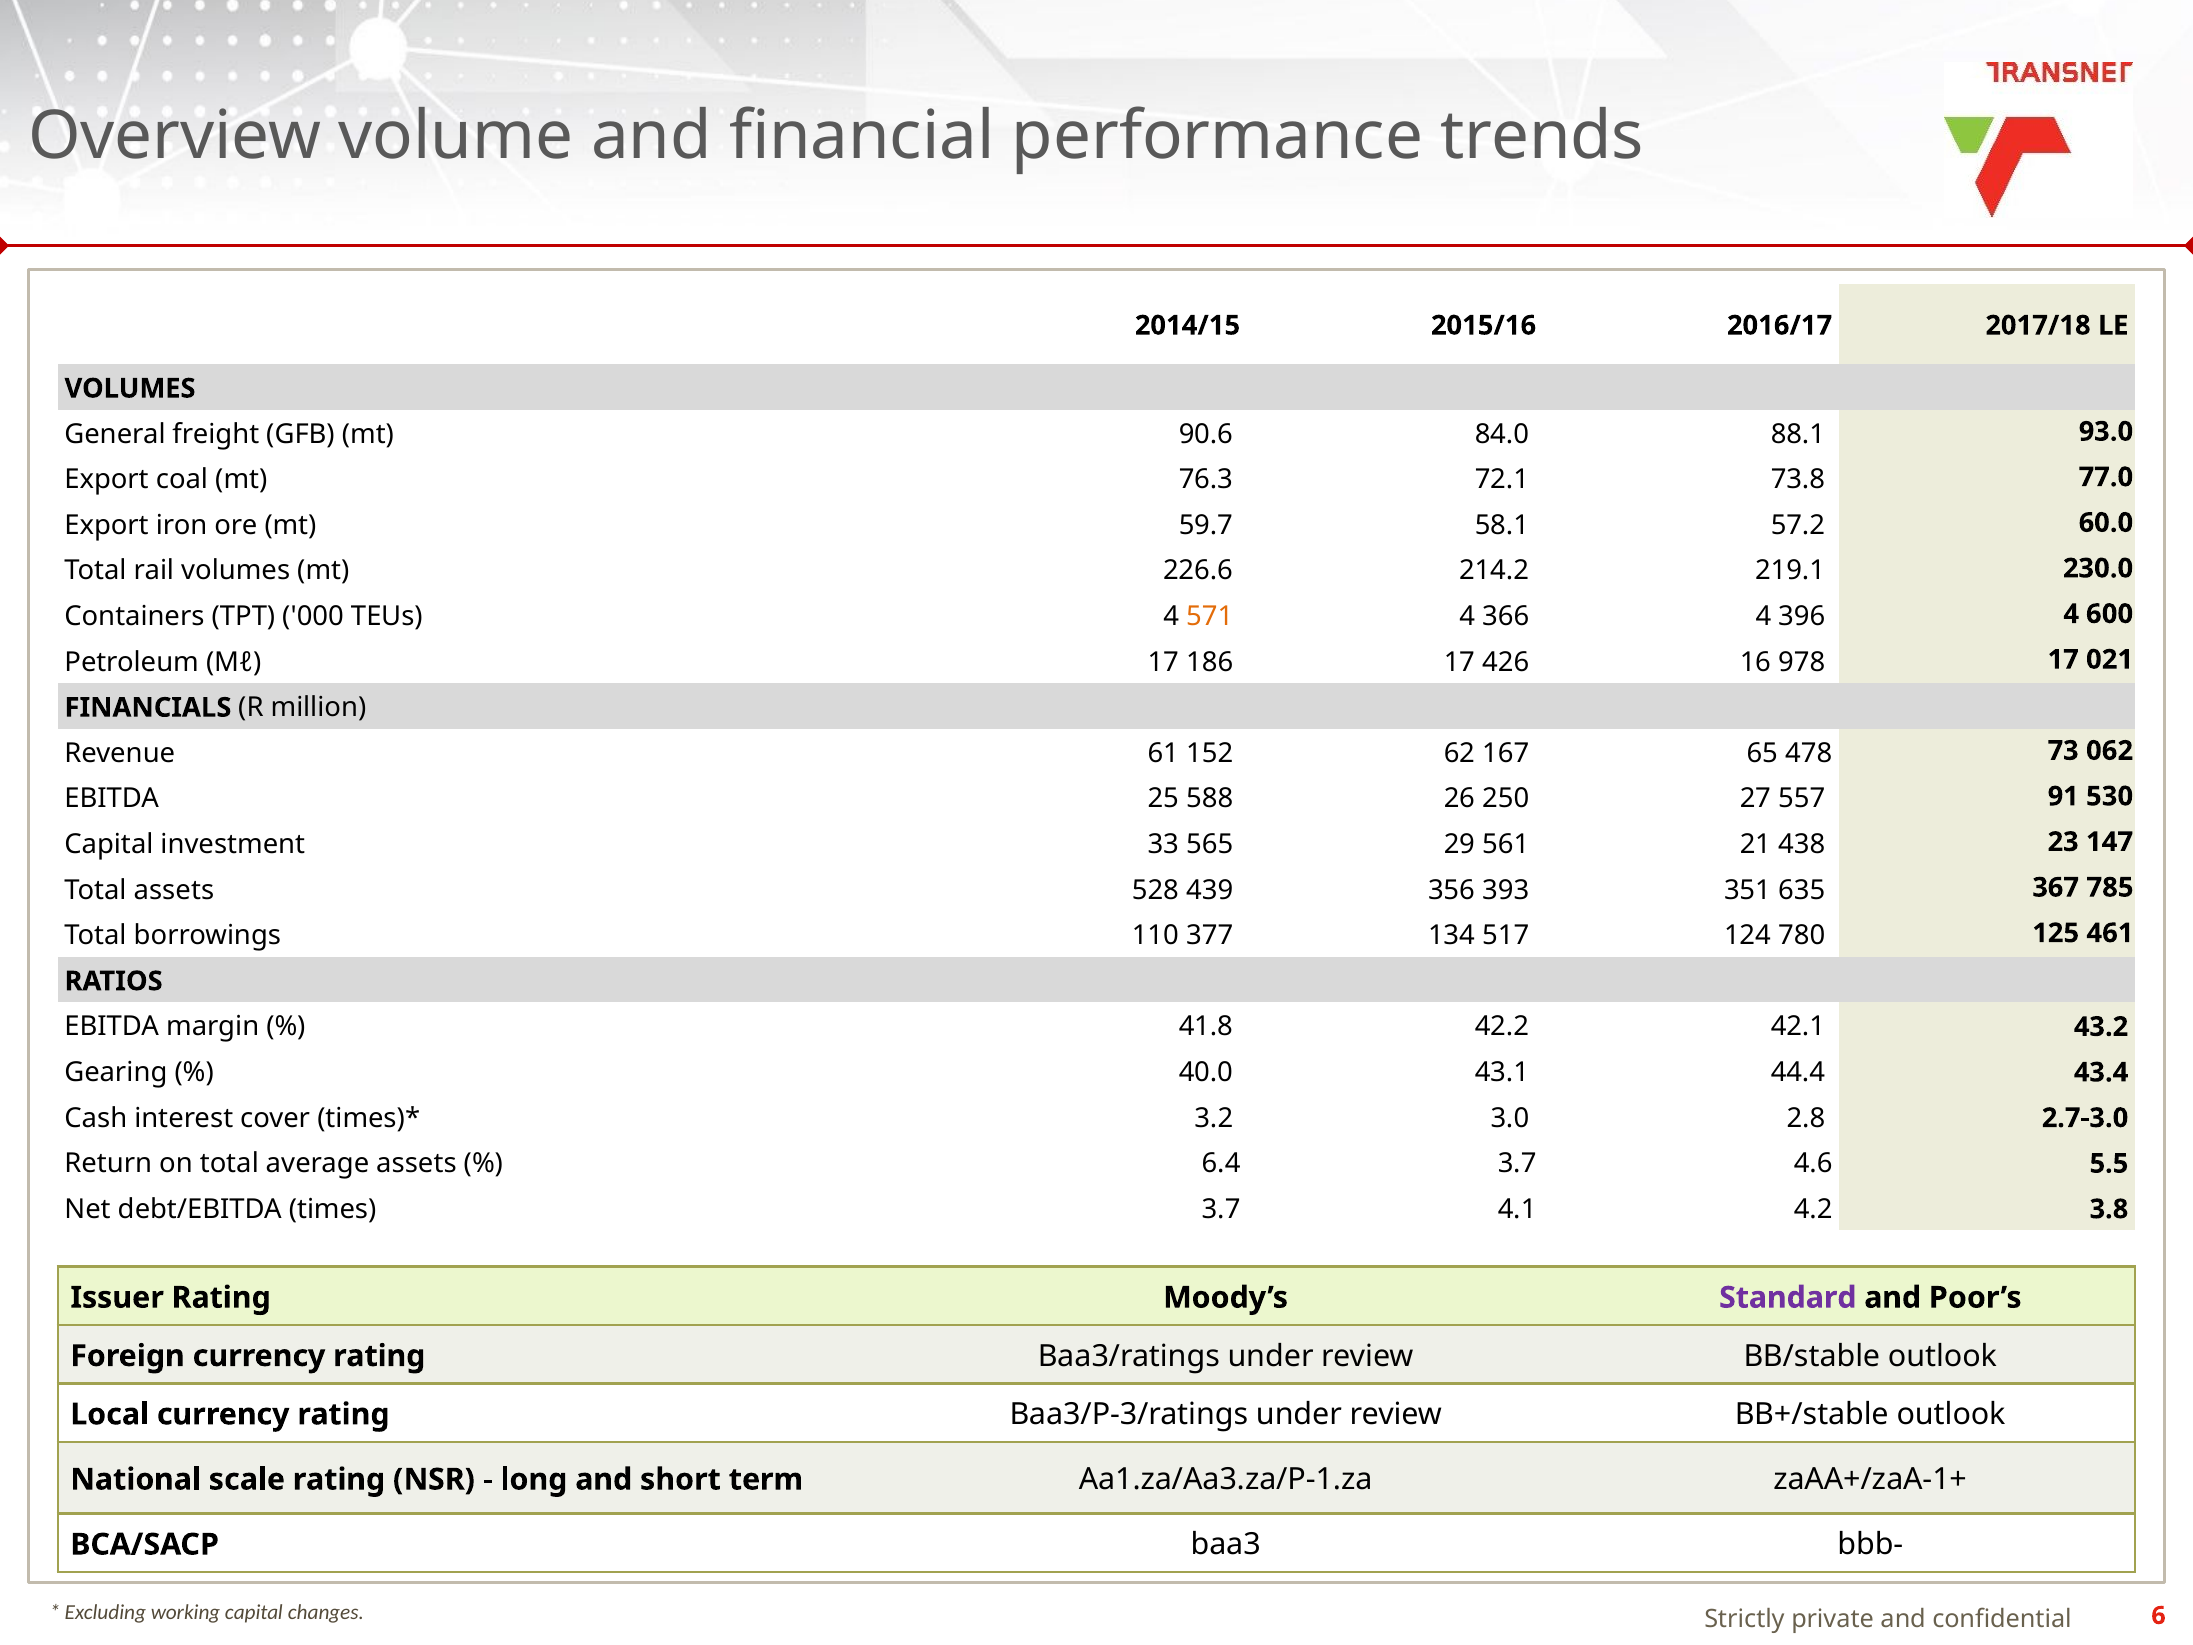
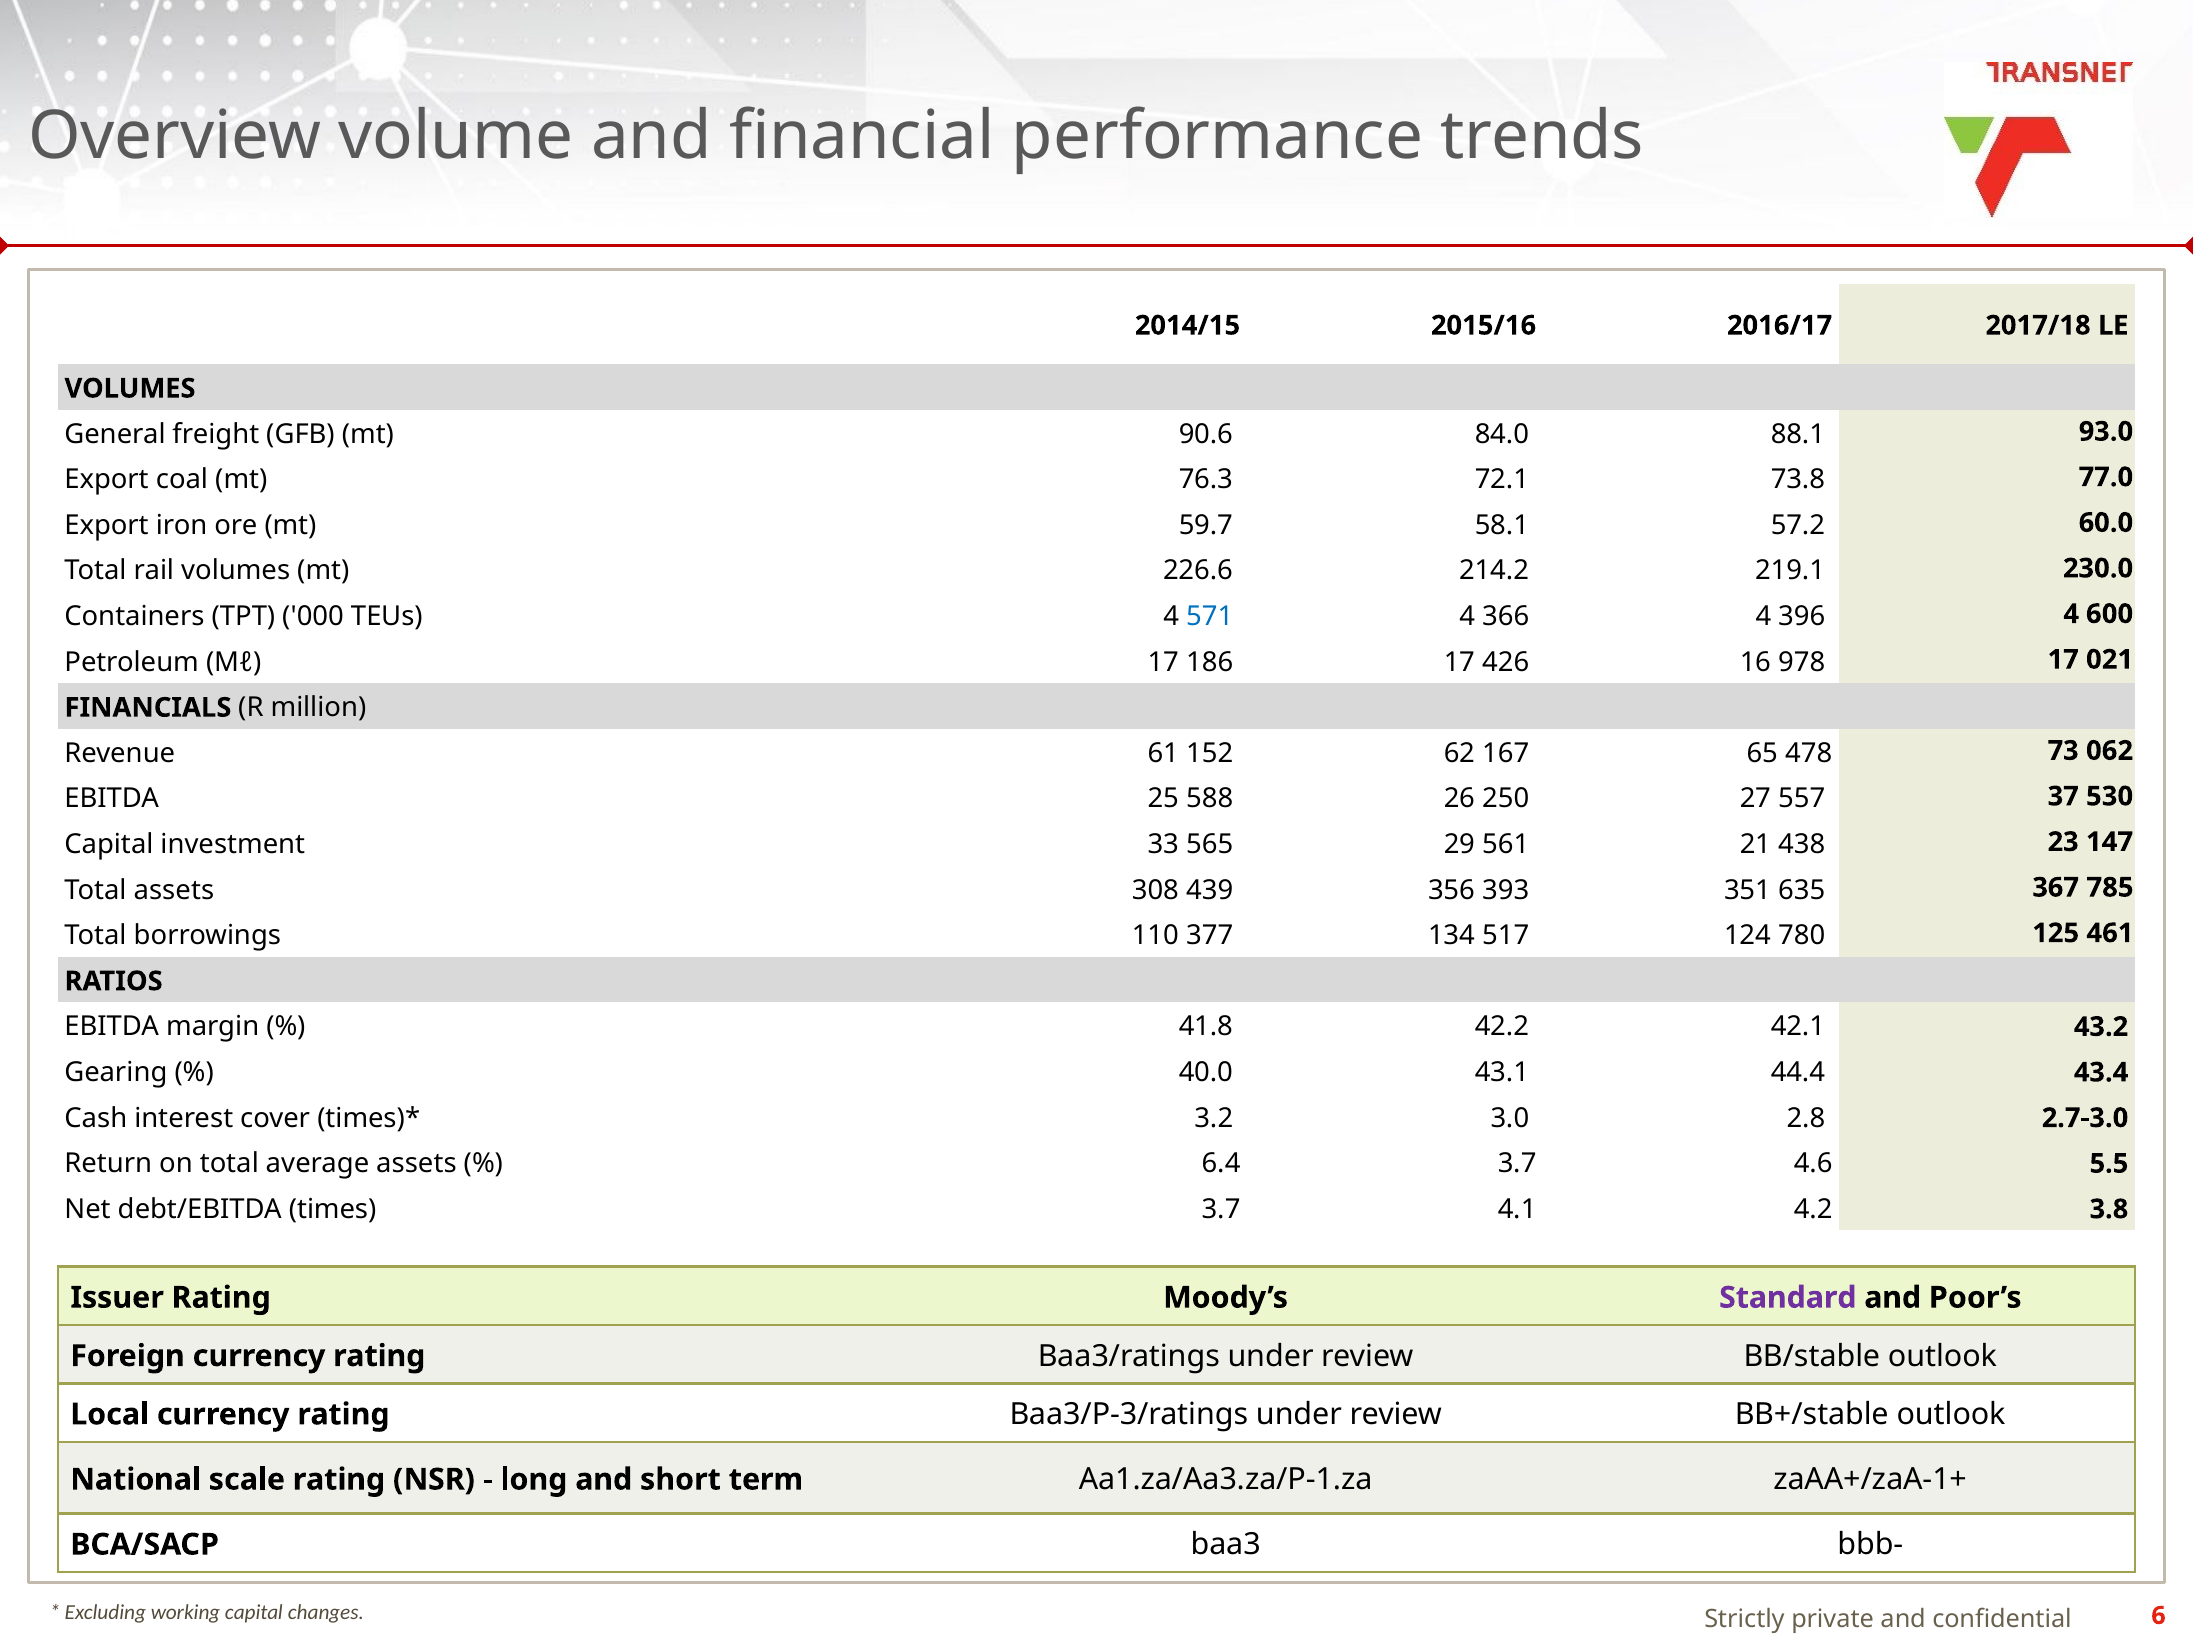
571 colour: orange -> blue (1210, 616)
91: 91 -> 37 (2063, 796)
528: 528 -> 308 (1155, 890)
